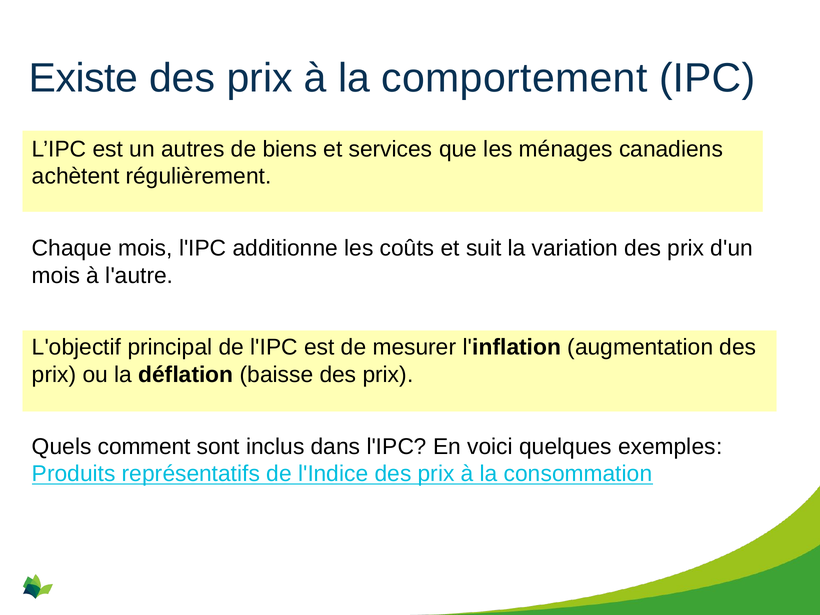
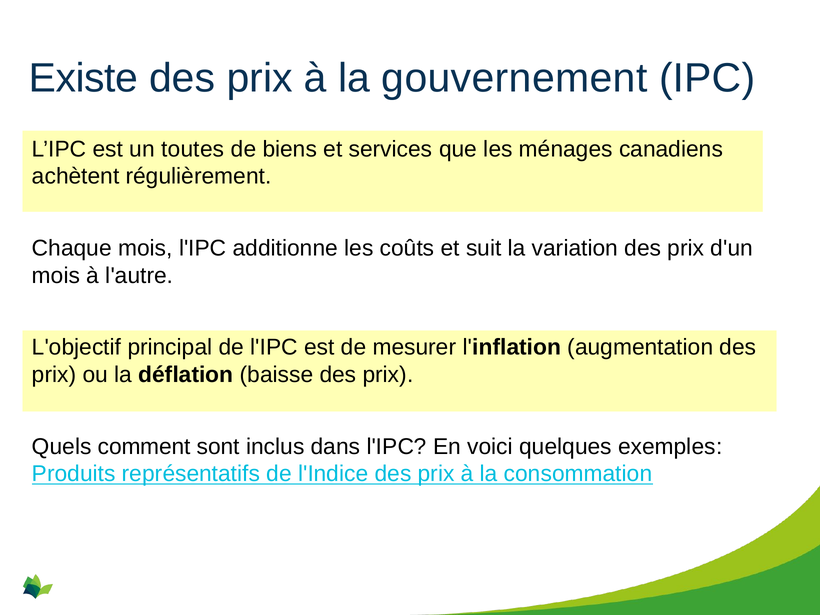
comportement: comportement -> gouvernement (514, 78)
autres: autres -> toutes (193, 149)
